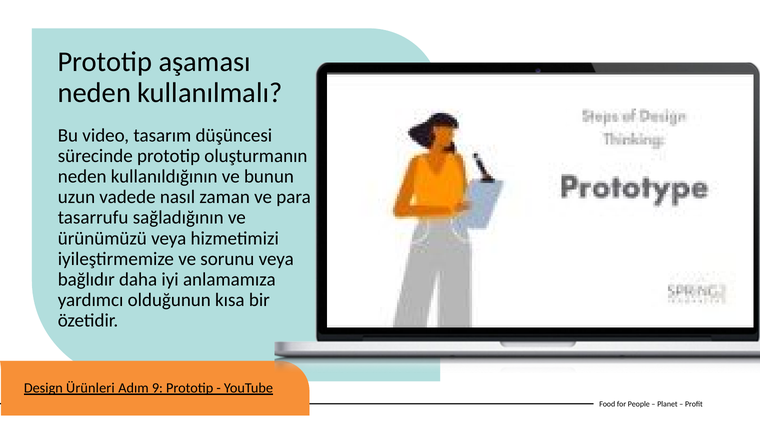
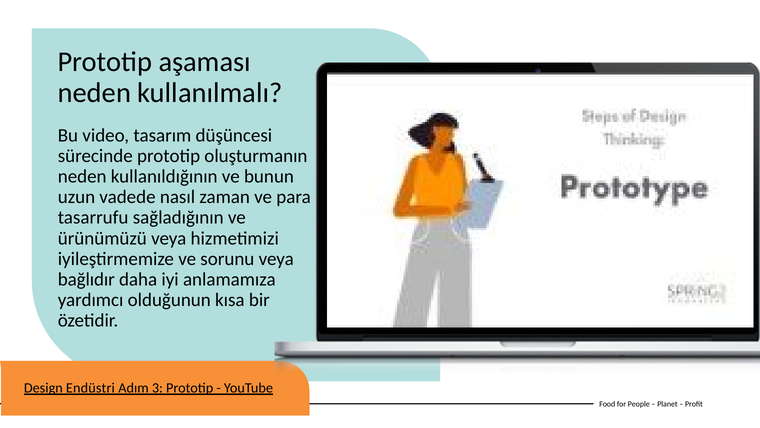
Ürünleri: Ürünleri -> Endüstri (90, 388)
9: 9 -> 3 (157, 388)
